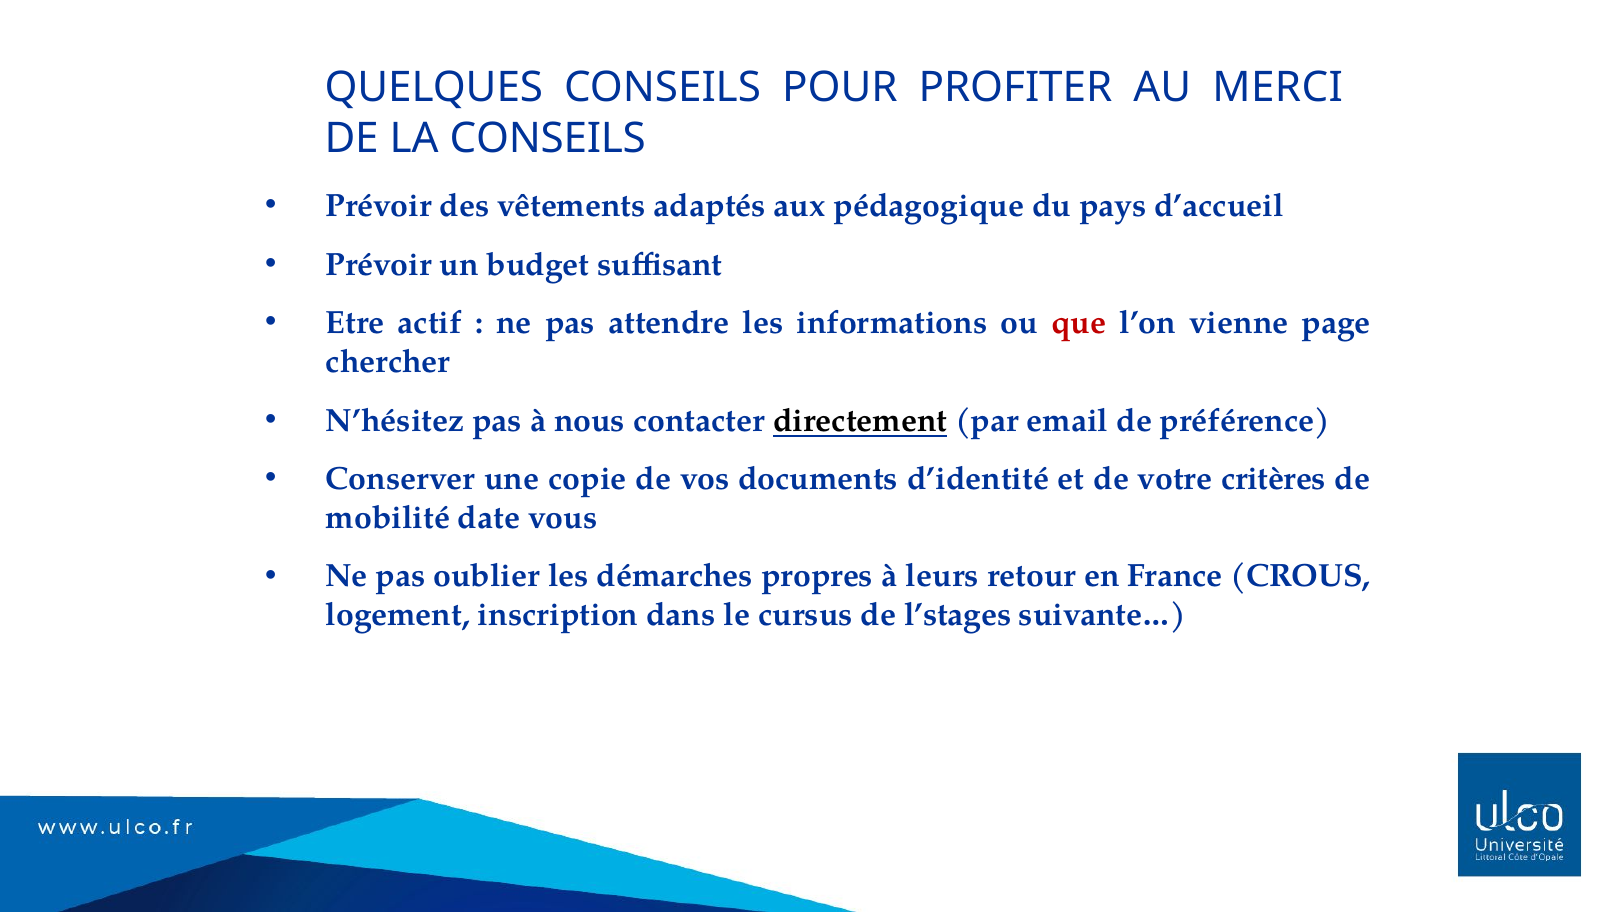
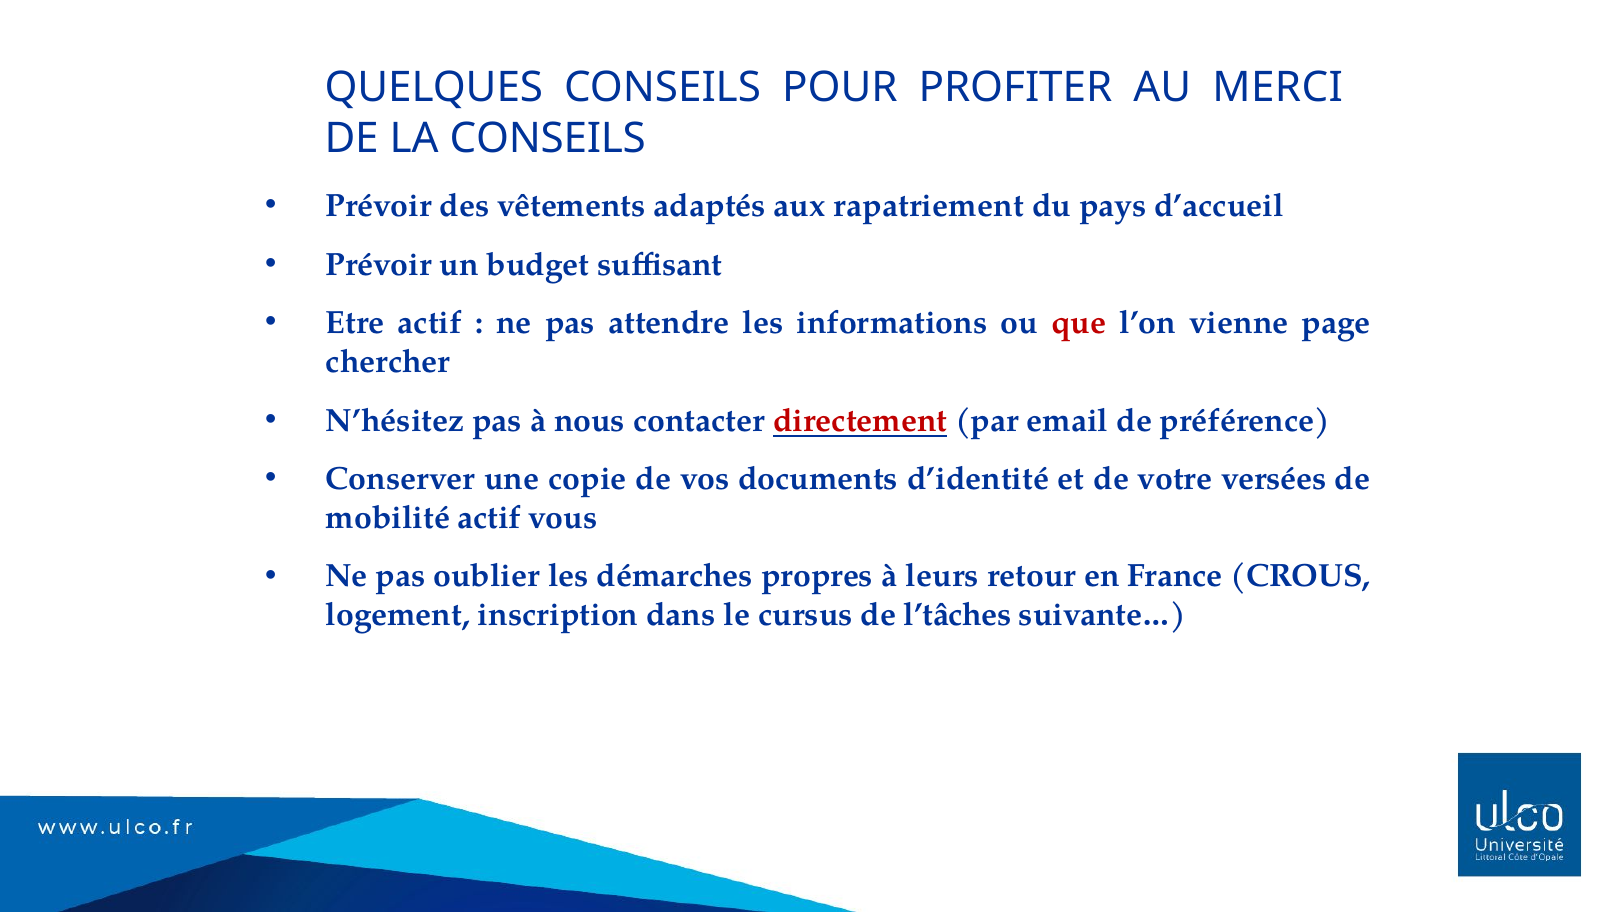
pédagogique: pédagogique -> rapatriement (929, 206)
directement colour: black -> red (860, 420)
critères: critères -> versées (1274, 479)
mobilité date: date -> actif (489, 518)
l’stages: l’stages -> l’tâches (958, 615)
